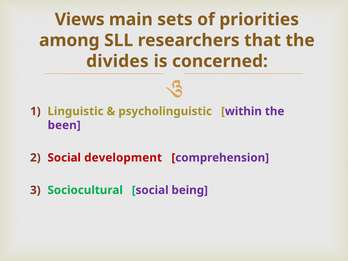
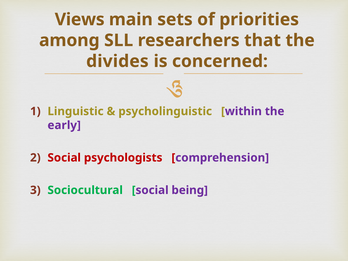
been: been -> early (64, 125)
development: development -> psychologists (123, 158)
